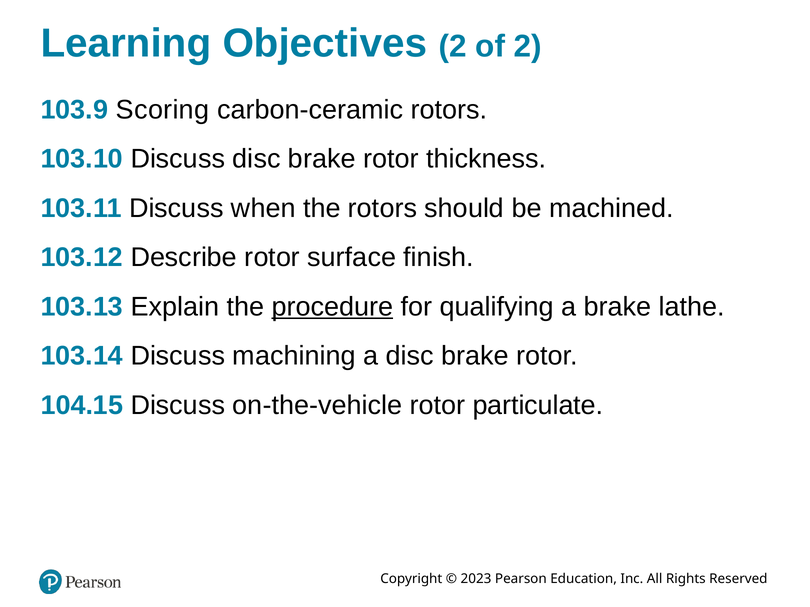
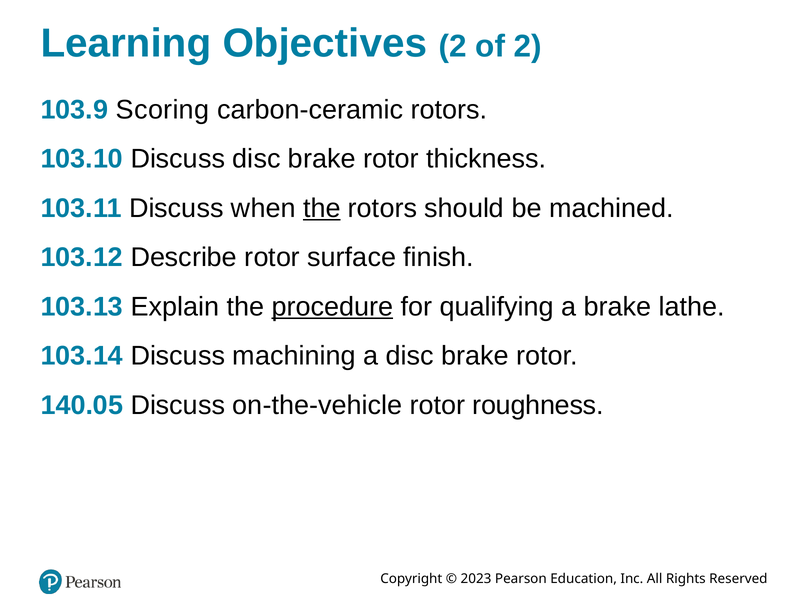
the underline: none -> present (322, 208)
104.15: 104.15 -> 140.05 (82, 406)
particulate: particulate -> roughness (538, 406)
